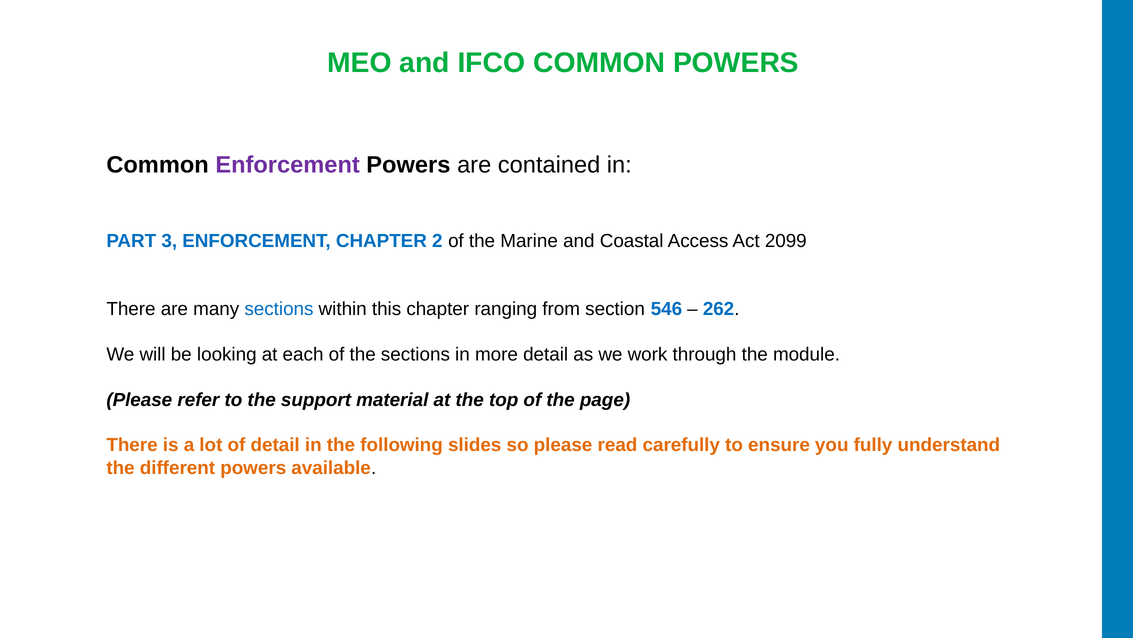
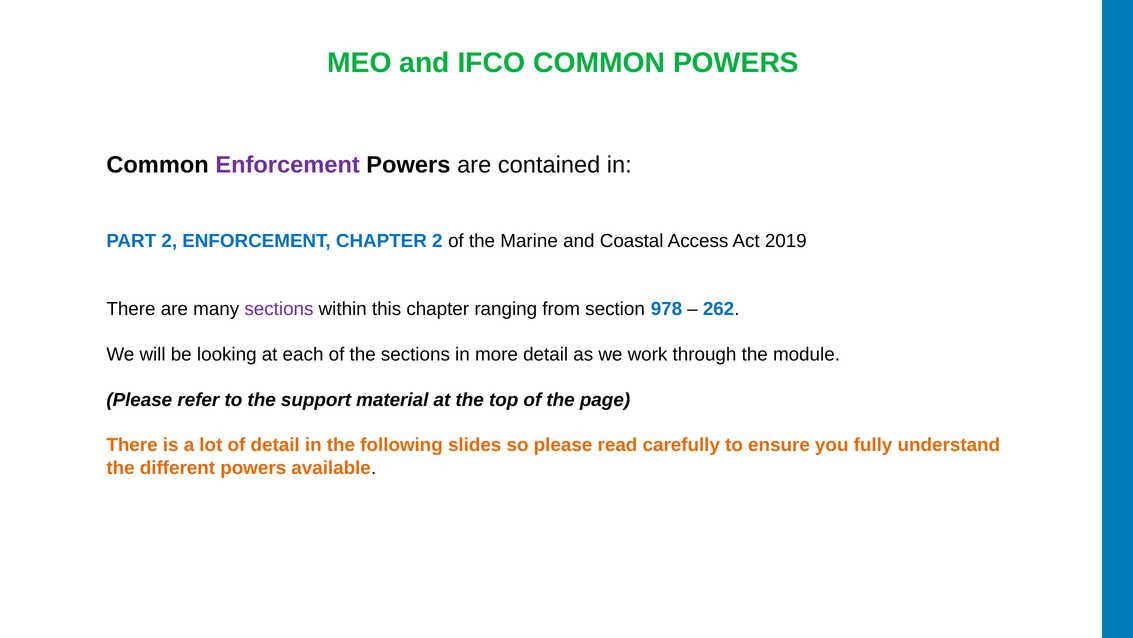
PART 3: 3 -> 2 (169, 241)
2099: 2099 -> 2019 (786, 241)
sections colour: blue -> purple (279, 309)
546: 546 -> 978 (666, 309)
